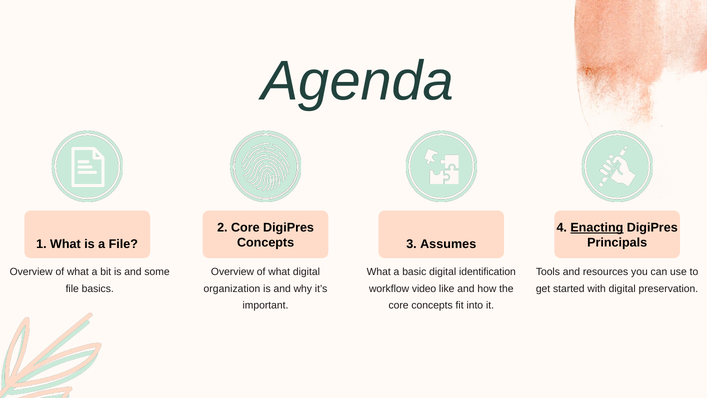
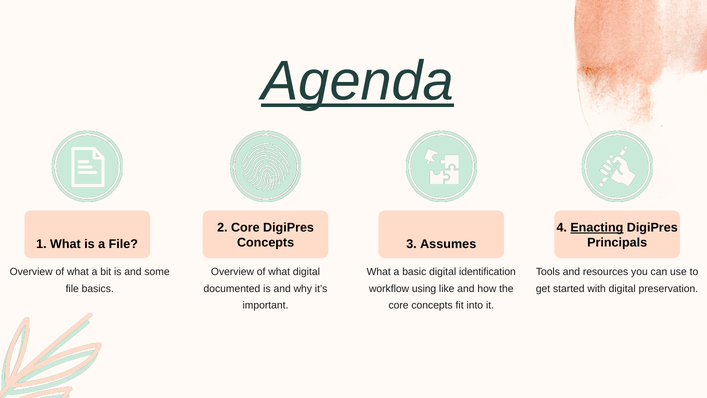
Agenda underline: none -> present (358, 81)
organization: organization -> documented (232, 288)
video: video -> using (424, 288)
